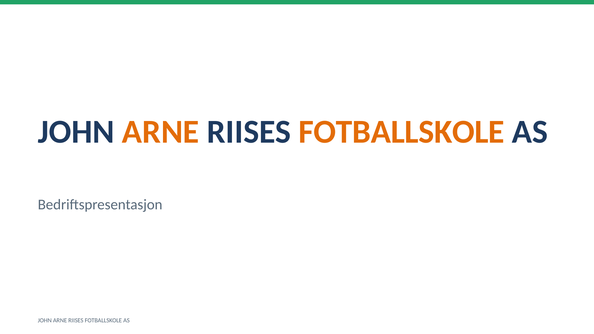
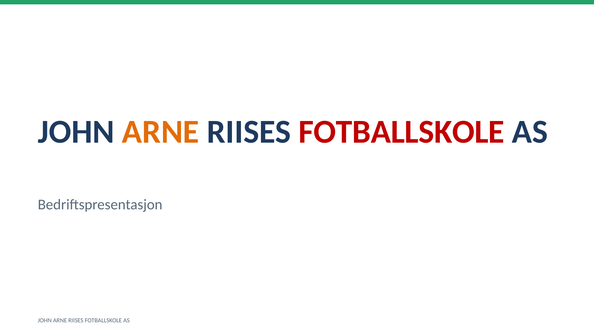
FOTBALLSKOLE colour: orange -> red (402, 132)
